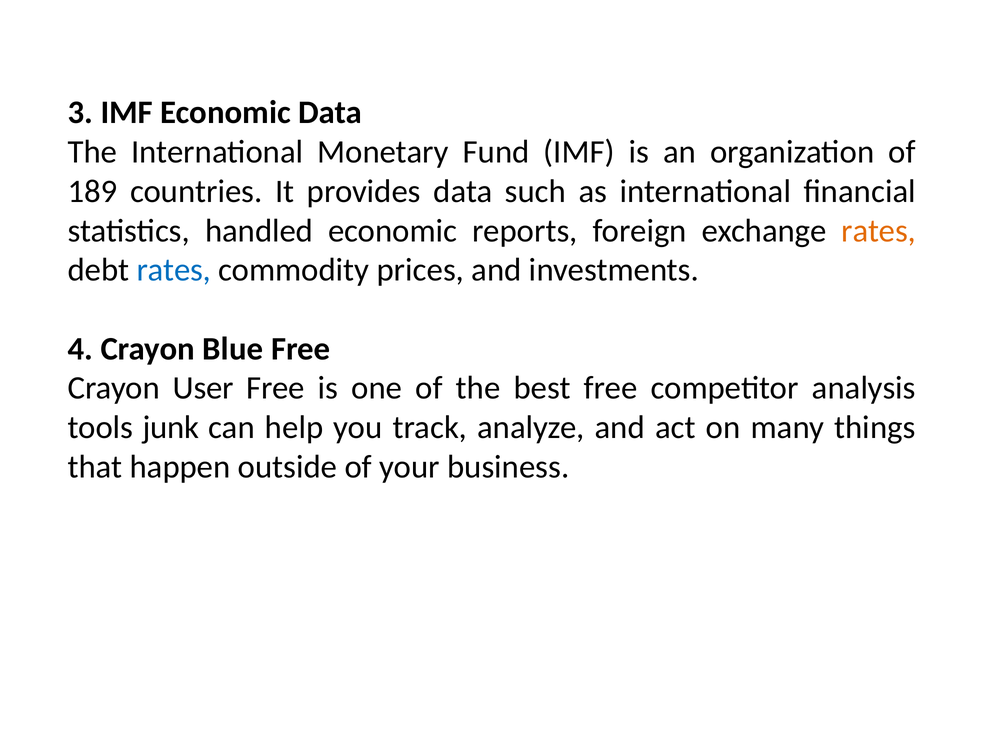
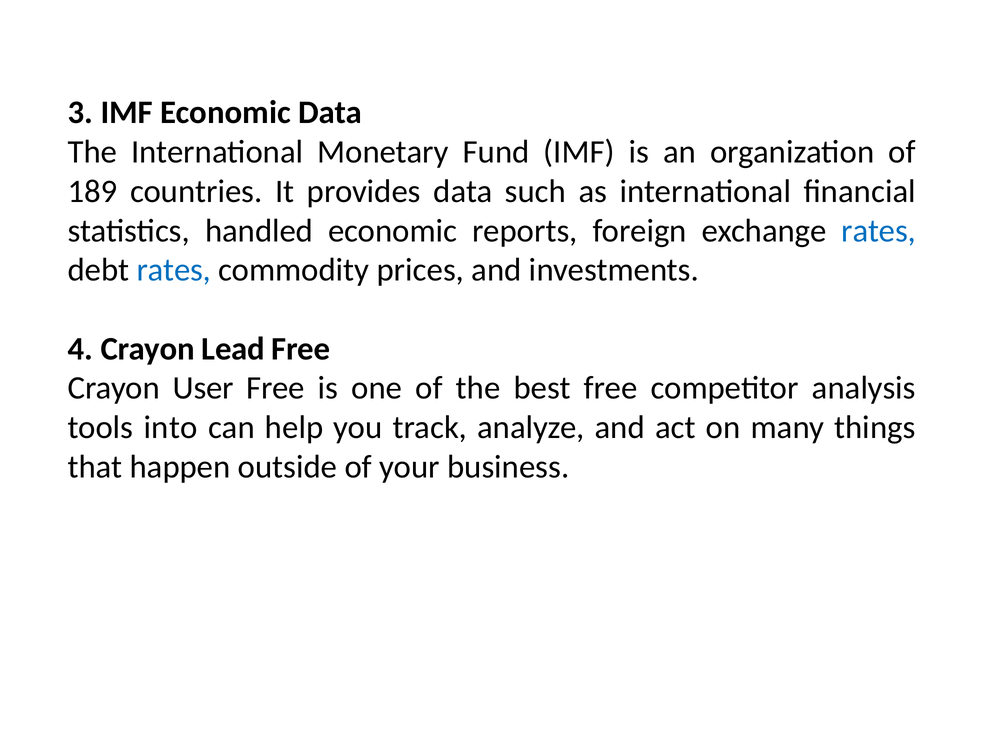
rates colour: orange -> blue (879, 231)
Blue: Blue -> Lead (233, 349)
junk: junk -> into (171, 427)
